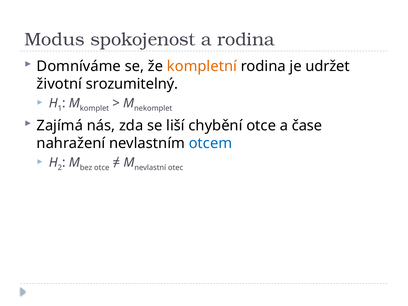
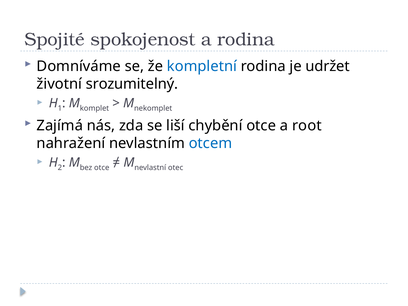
Modus: Modus -> Spojité (55, 39)
kompletní colour: orange -> blue (202, 66)
čase: čase -> root (307, 126)
